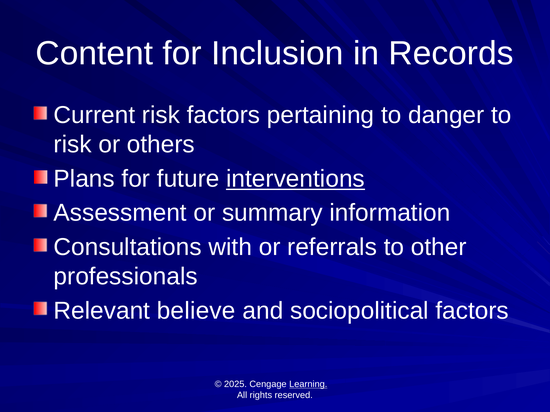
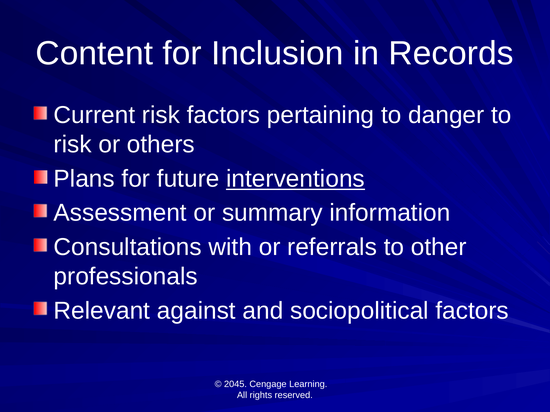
believe: believe -> against (196, 311)
2025: 2025 -> 2045 (235, 385)
Learning underline: present -> none (308, 385)
